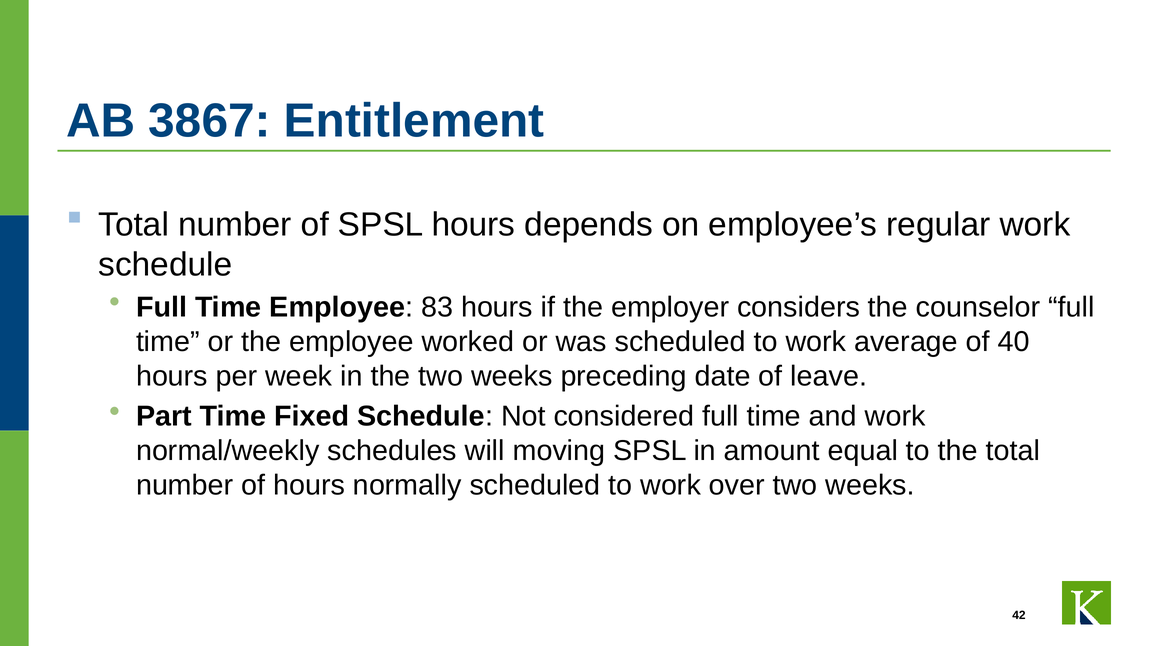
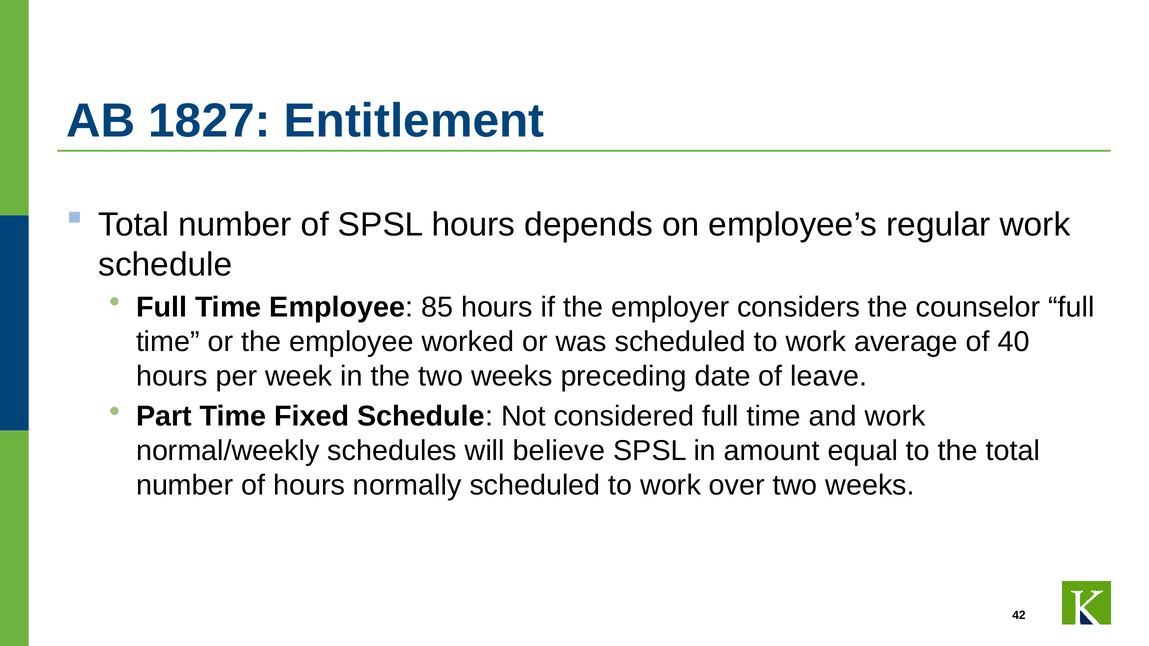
3867: 3867 -> 1827 (209, 121)
83: 83 -> 85 (437, 308)
moving: moving -> believe (559, 451)
